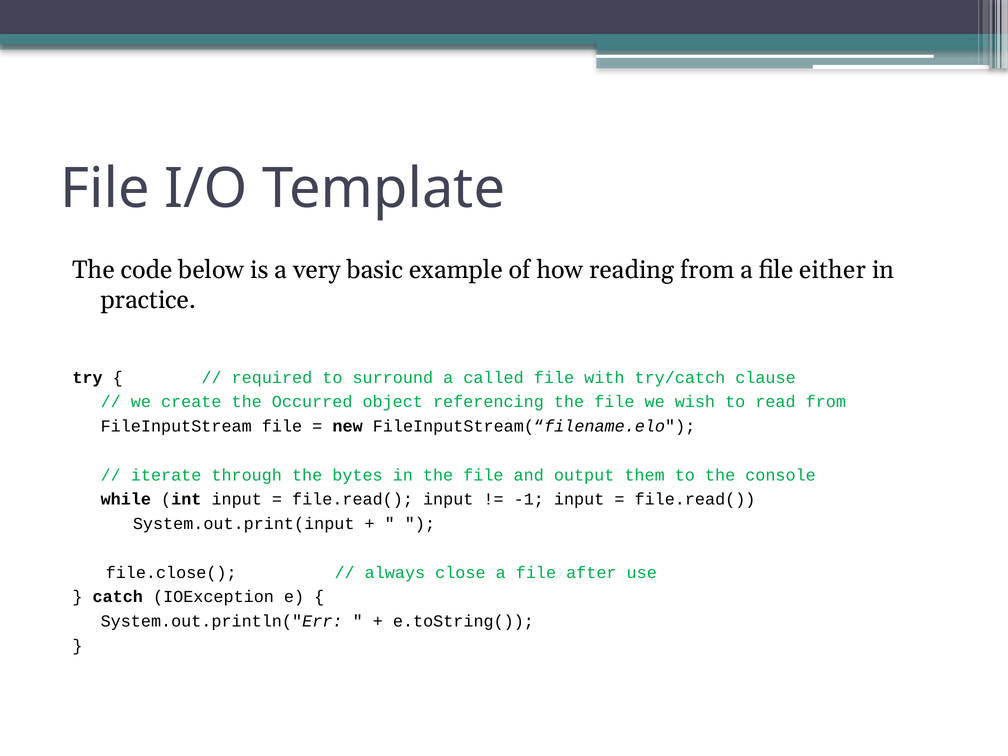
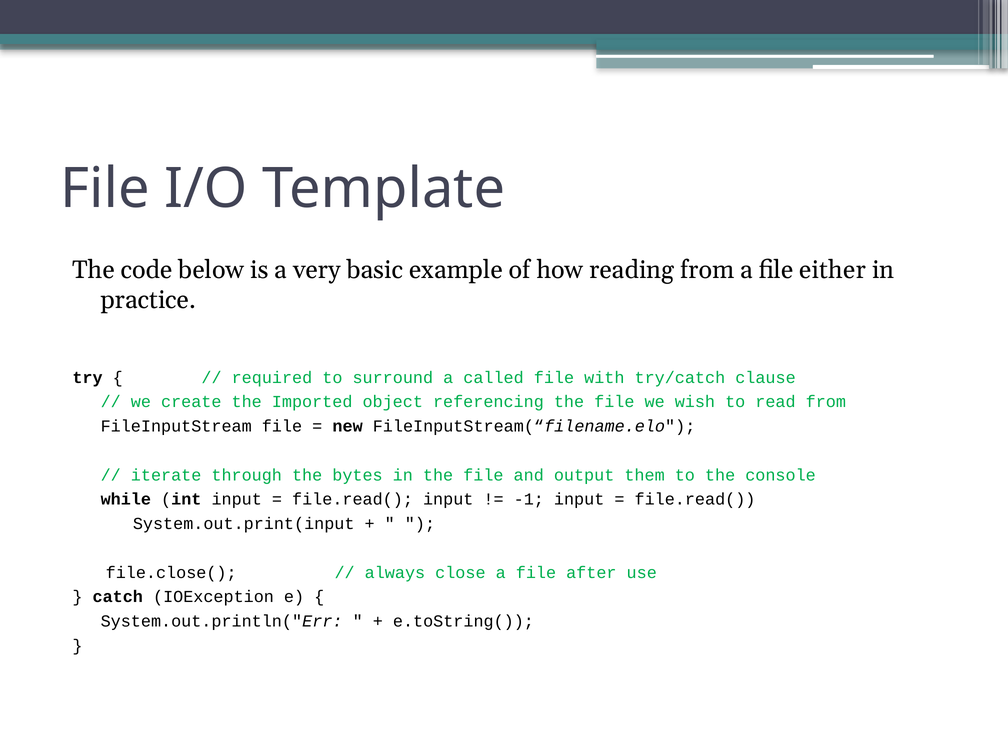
Occurred: Occurred -> Imported (312, 402)
